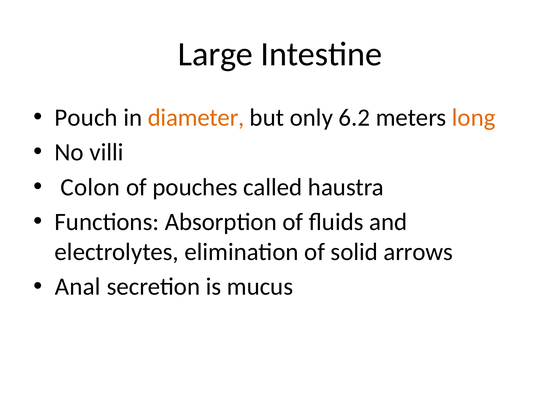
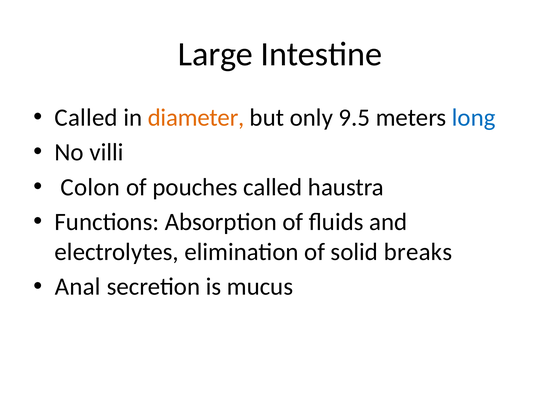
Pouch: Pouch -> Called (86, 117)
6.2: 6.2 -> 9.5 (354, 117)
long colour: orange -> blue (474, 117)
arrows: arrows -> breaks (418, 252)
